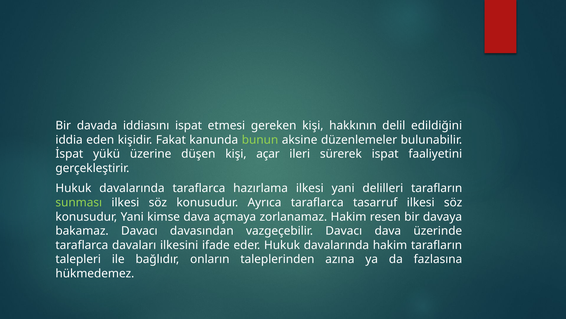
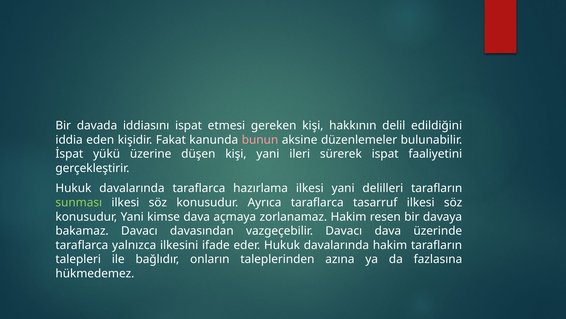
bunun colour: light green -> pink (260, 140)
kişi açar: açar -> yani (268, 154)
davaları: davaları -> yalnızca (134, 245)
